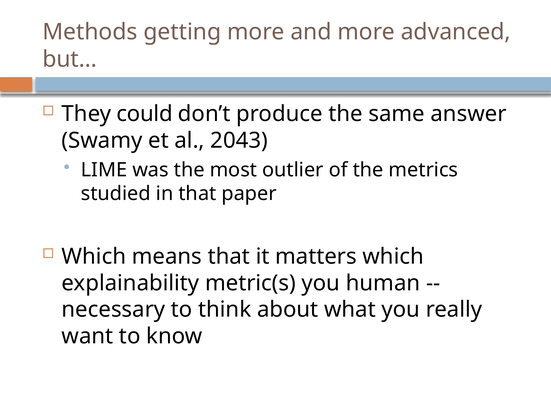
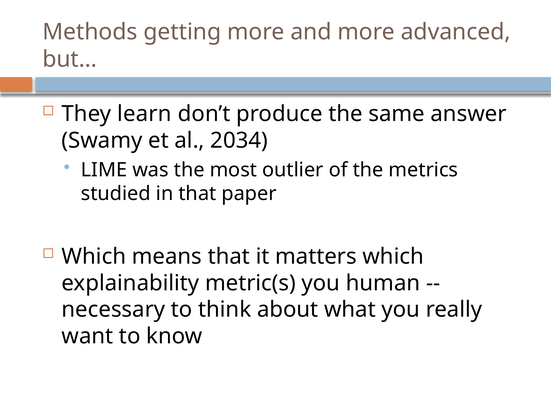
could: could -> learn (144, 114)
2043: 2043 -> 2034 (239, 141)
